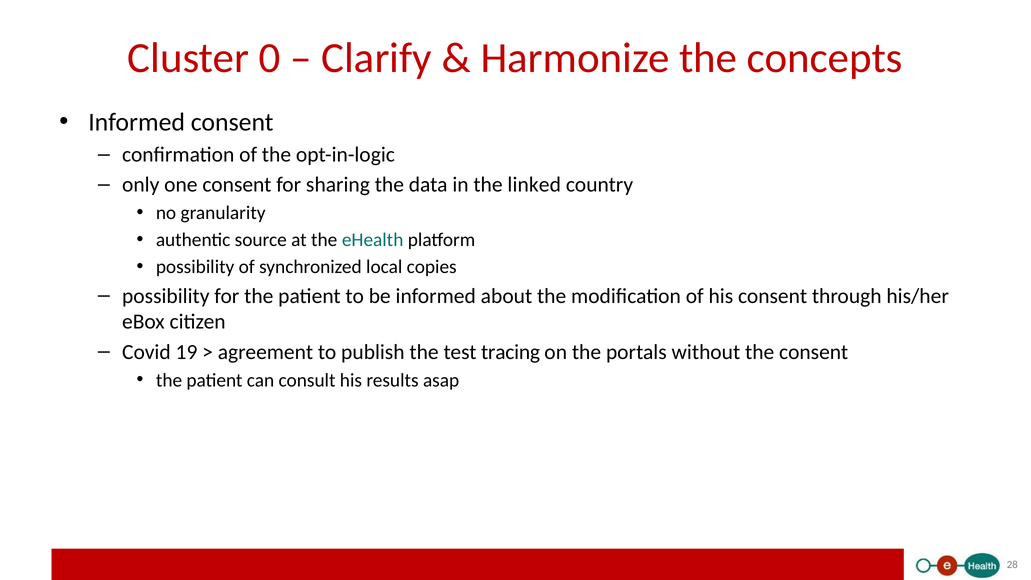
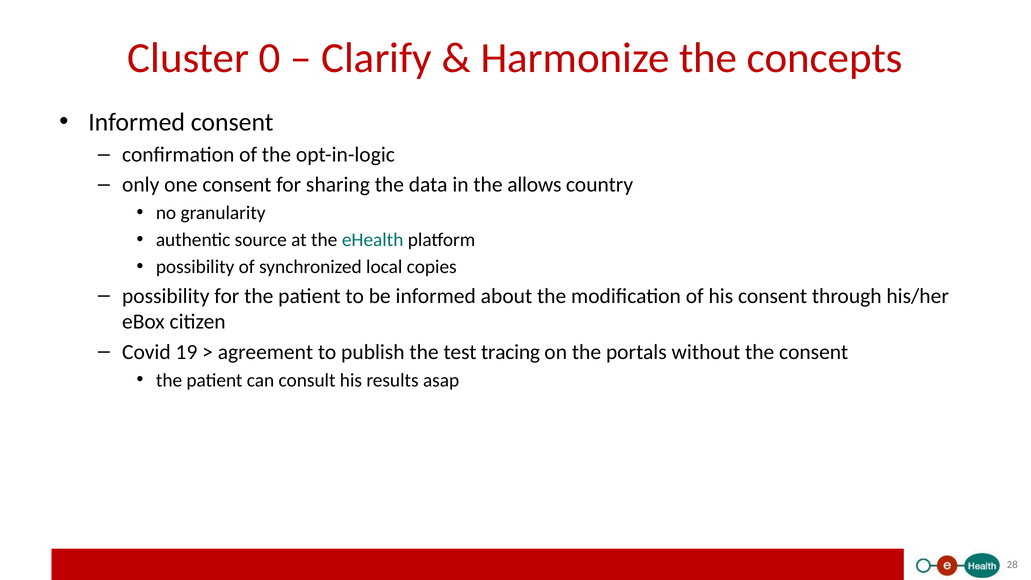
linked: linked -> allows (534, 185)
